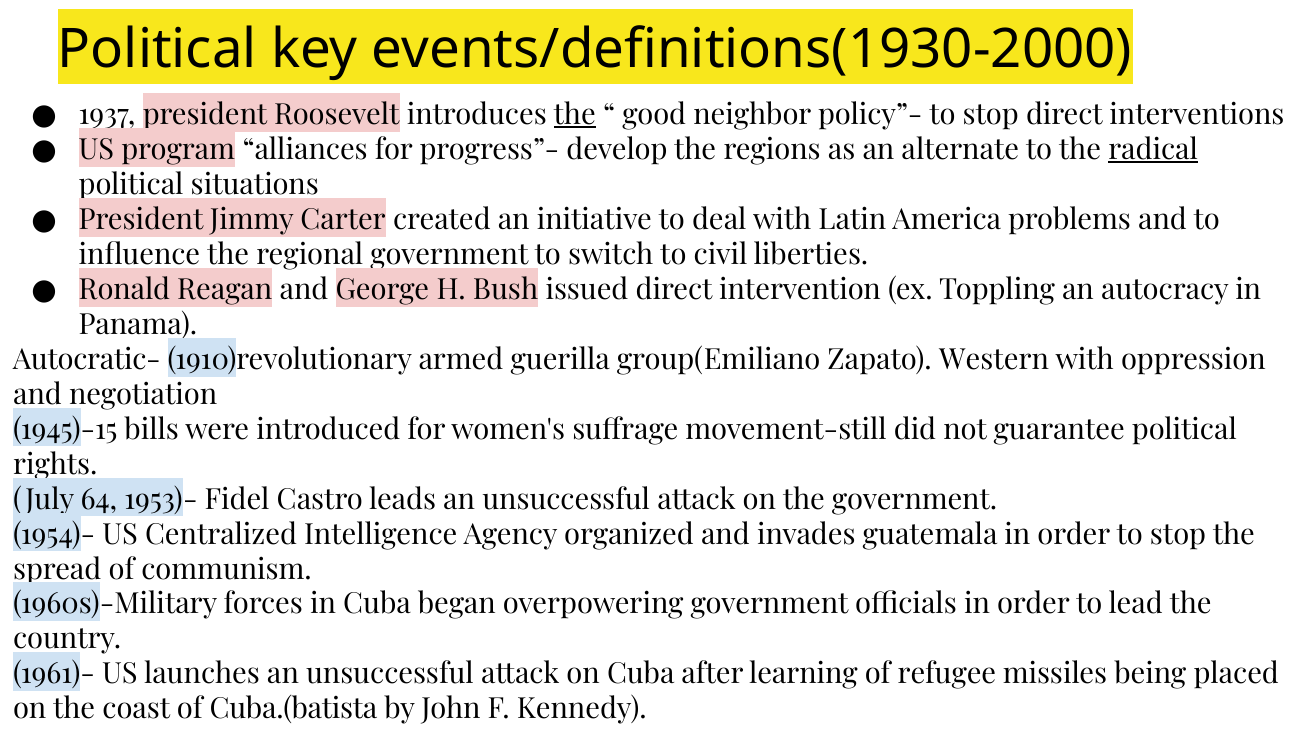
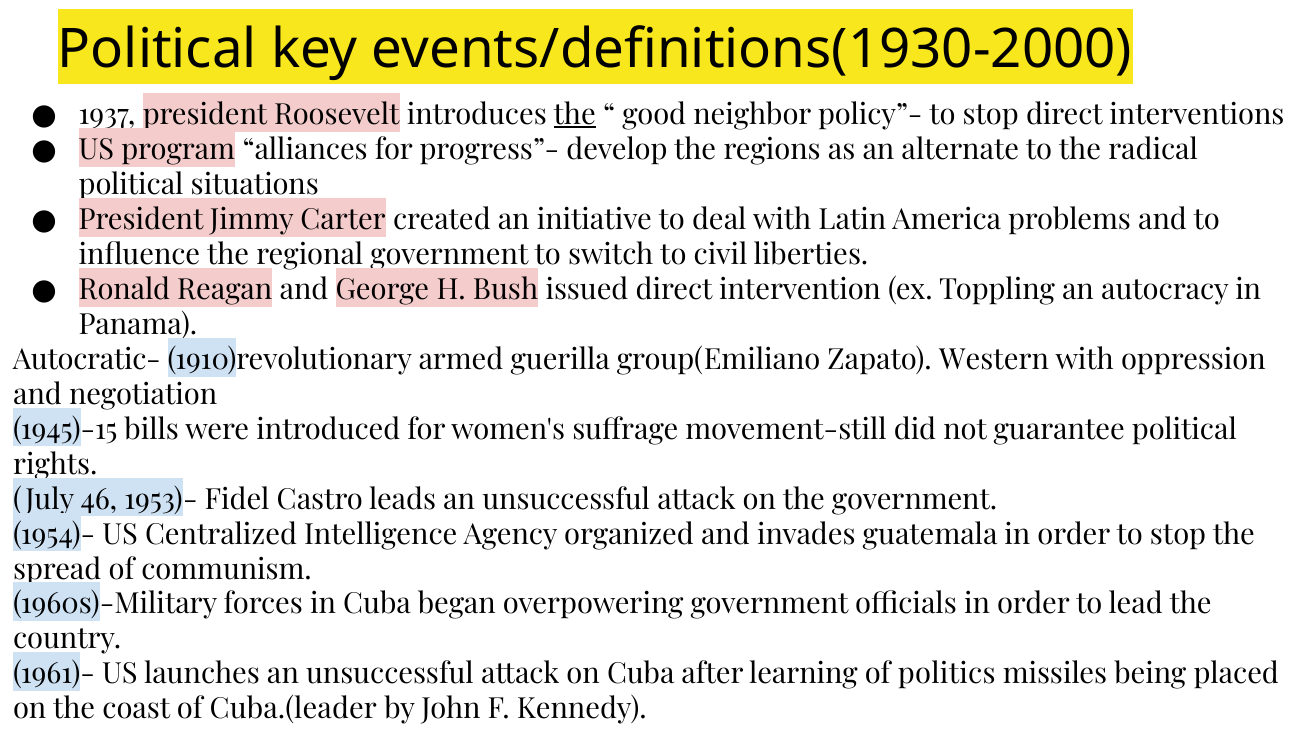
radical underline: present -> none (1153, 150)
64: 64 -> 46 (99, 499)
refugee: refugee -> politics (947, 674)
Cuba.(batista: Cuba.(batista -> Cuba.(leader (293, 709)
